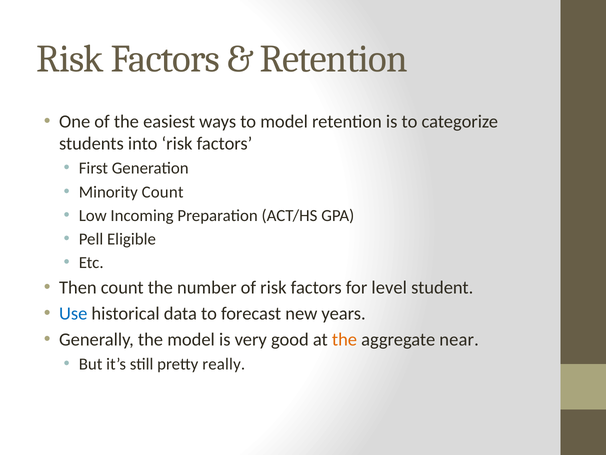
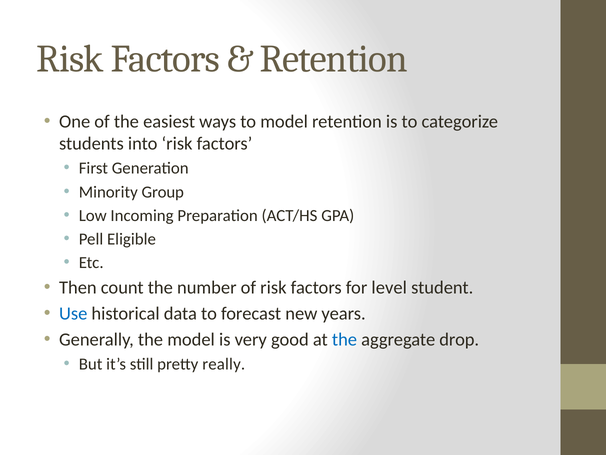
Minority Count: Count -> Group (163, 192)
the colour: orange -> blue (345, 339)
near: near -> drop (459, 339)
